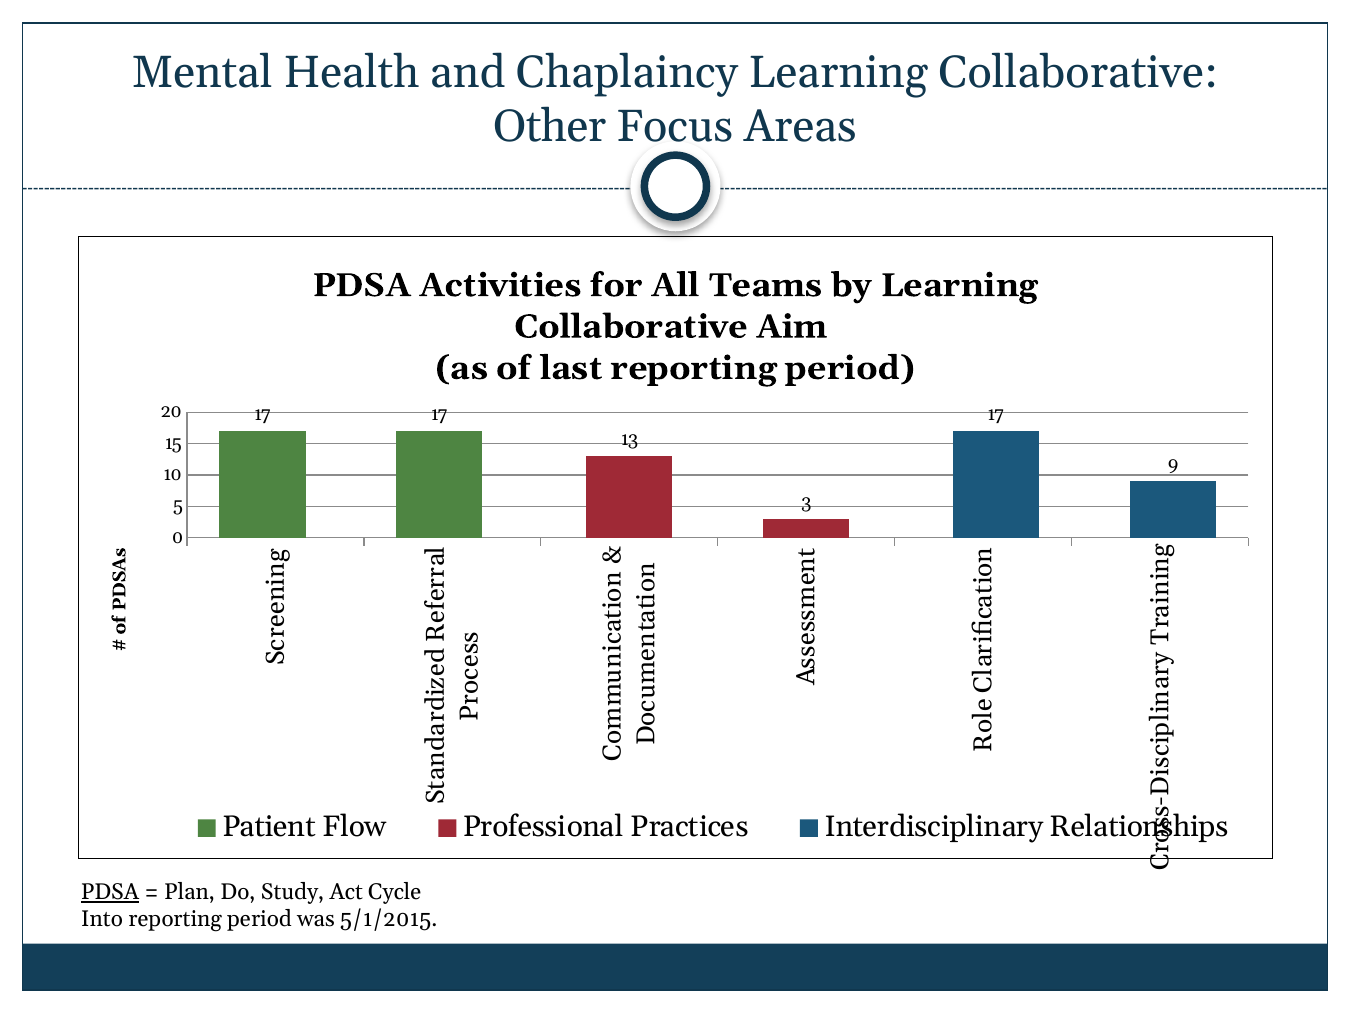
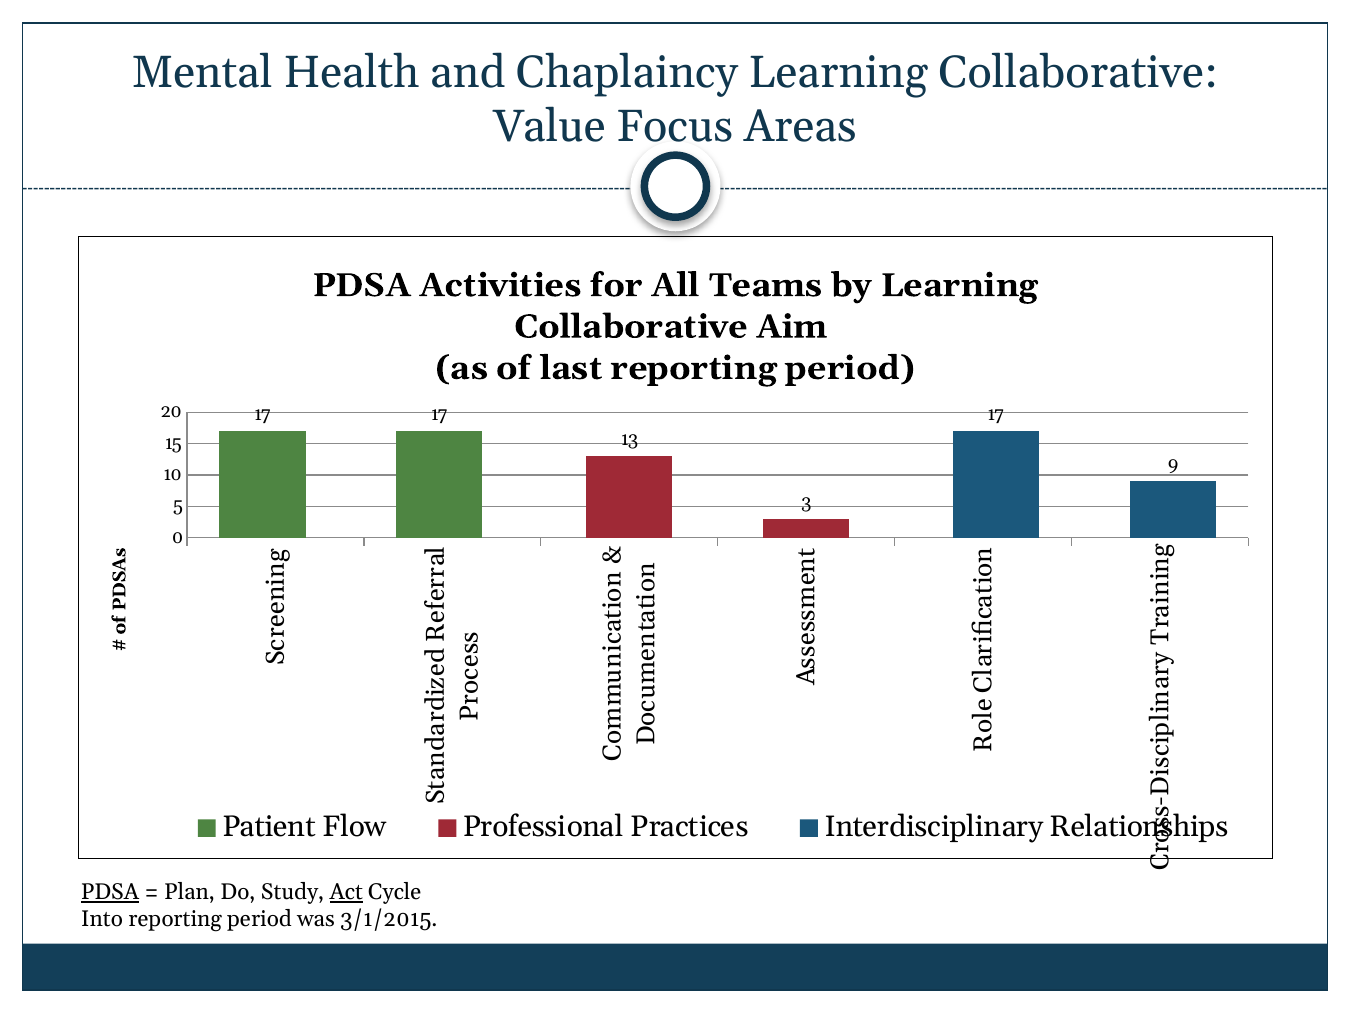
Other: Other -> Value (549, 127)
Act underline: none -> present (346, 893)
5/1/2015: 5/1/2015 -> 3/1/2015 (389, 920)
